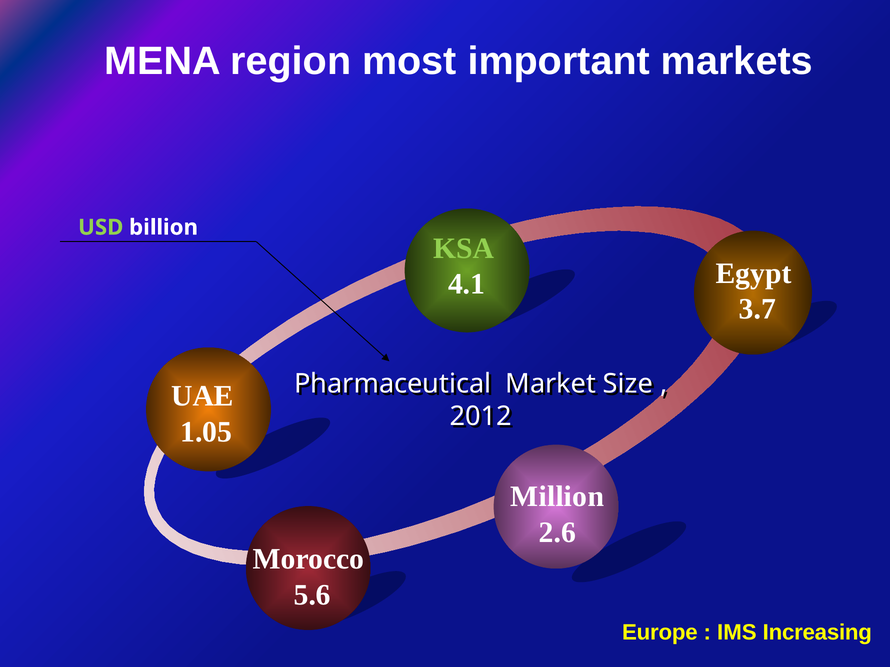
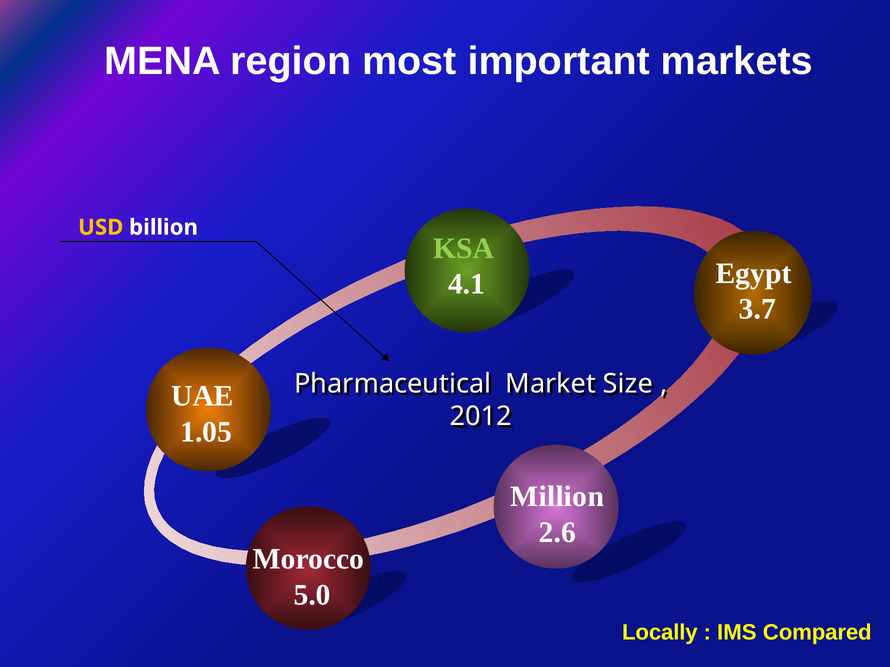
USD colour: light green -> yellow (101, 228)
5.6: 5.6 -> 5.0 (312, 595)
Europe: Europe -> Locally (660, 633)
Increasing: Increasing -> Compared (817, 633)
